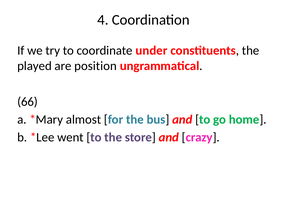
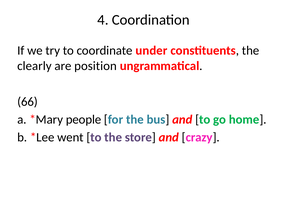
played: played -> clearly (34, 66)
almost: almost -> people (84, 120)
